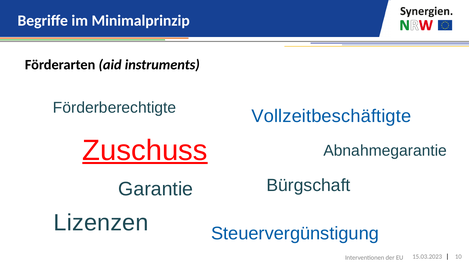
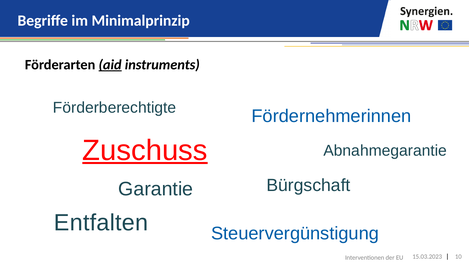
aid underline: none -> present (110, 65)
Vollzeitbeschäftigte: Vollzeitbeschäftigte -> Fördernehmerinnen (331, 116)
Lizenzen: Lizenzen -> Entfalten (101, 222)
